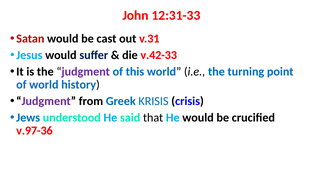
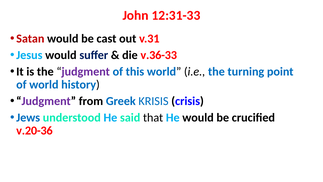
v.42-33: v.42-33 -> v.36-33 (159, 55)
v.97-36: v.97-36 -> v.20-36 (34, 130)
